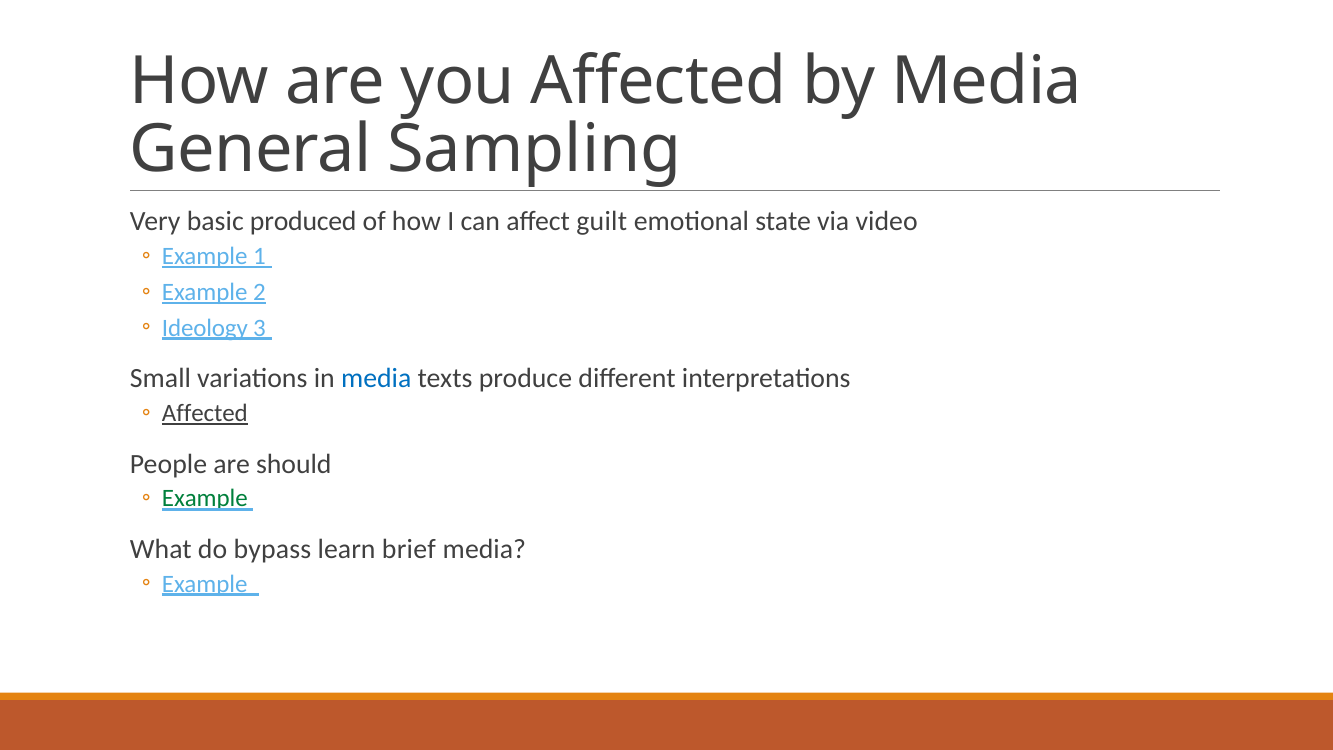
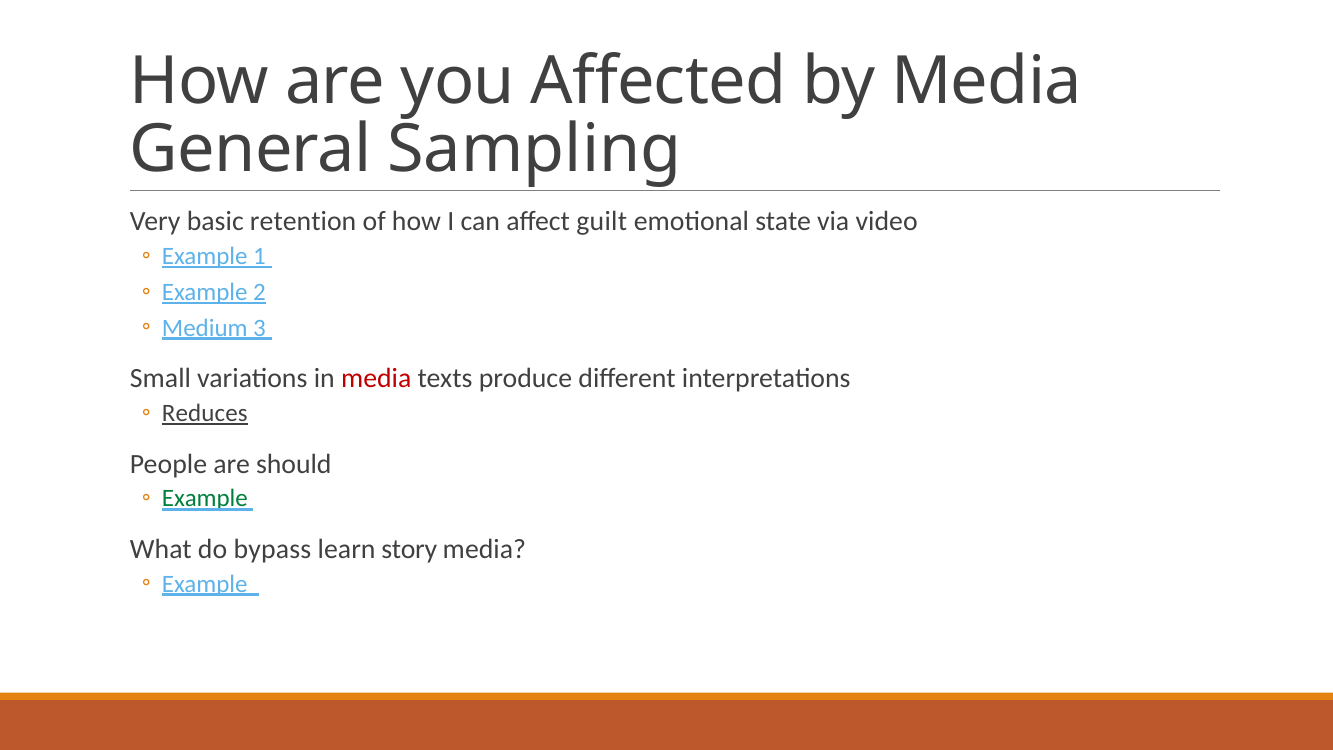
produced: produced -> retention (303, 222)
Ideology: Ideology -> Medium (205, 328)
media colour: blue -> red (376, 379)
Affected: Affected -> Reduces (205, 413)
brief: brief -> story (409, 549)
